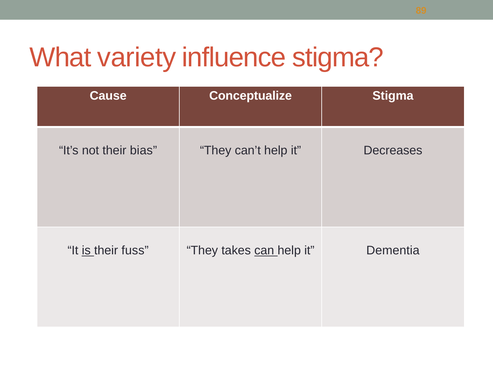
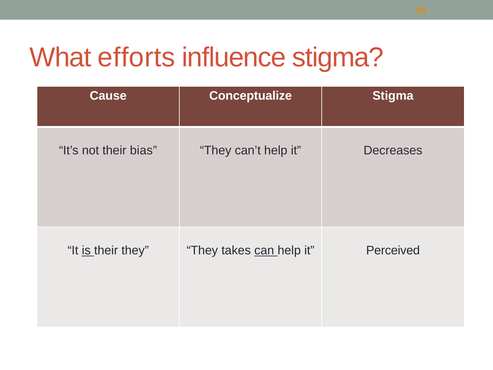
variety: variety -> efforts (136, 57)
their fuss: fuss -> they (135, 250)
Dementia: Dementia -> Perceived (393, 250)
